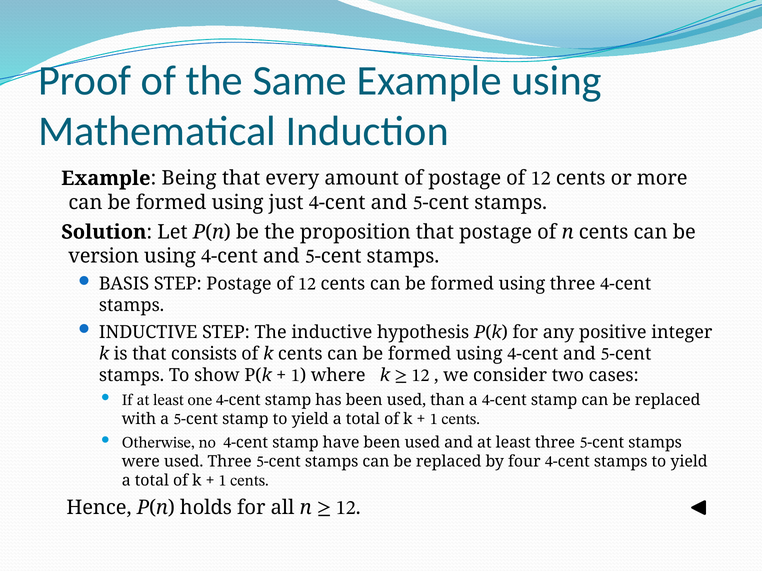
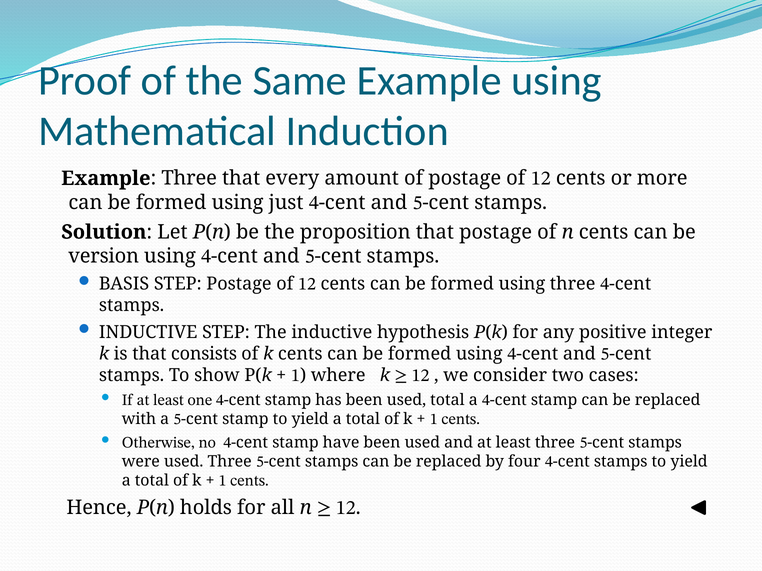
Example Being: Being -> Three (189, 178)
than: than -> total (447, 400)
